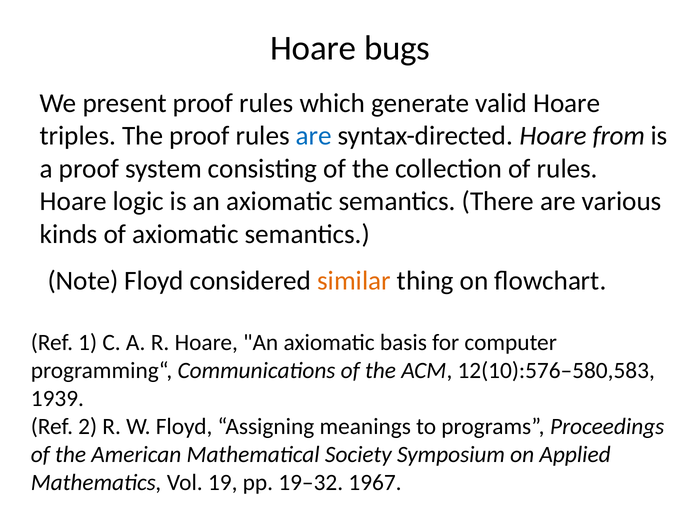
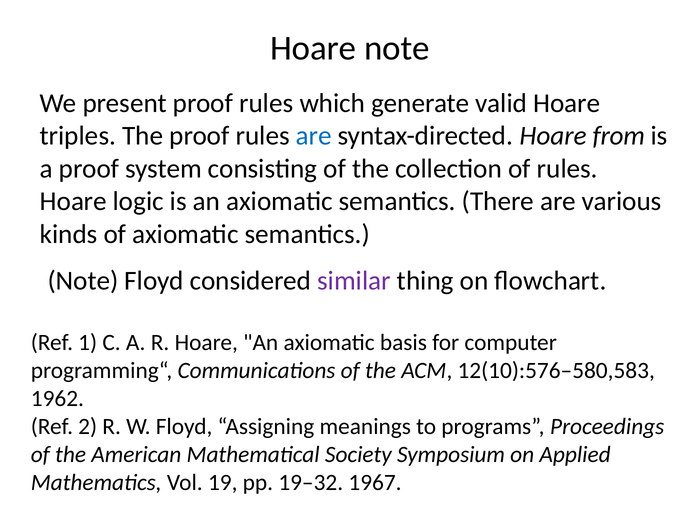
Hoare bugs: bugs -> note (397, 48)
similar colour: orange -> purple (354, 281)
1939: 1939 -> 1962 (57, 399)
